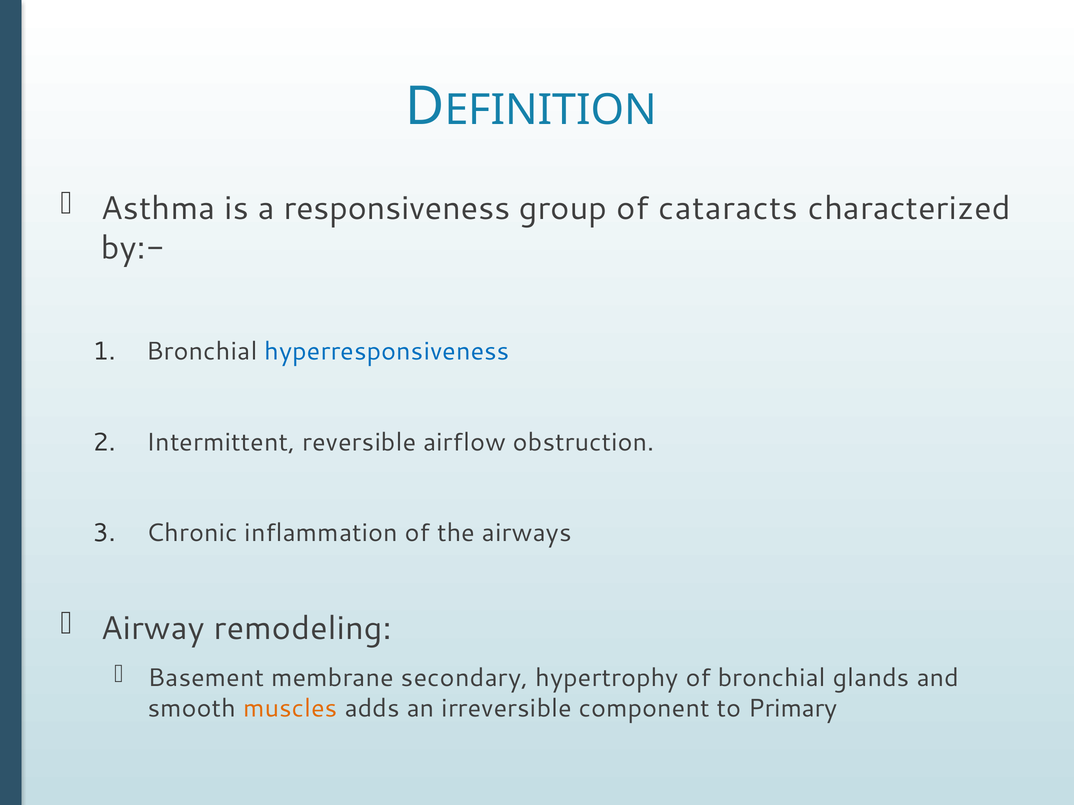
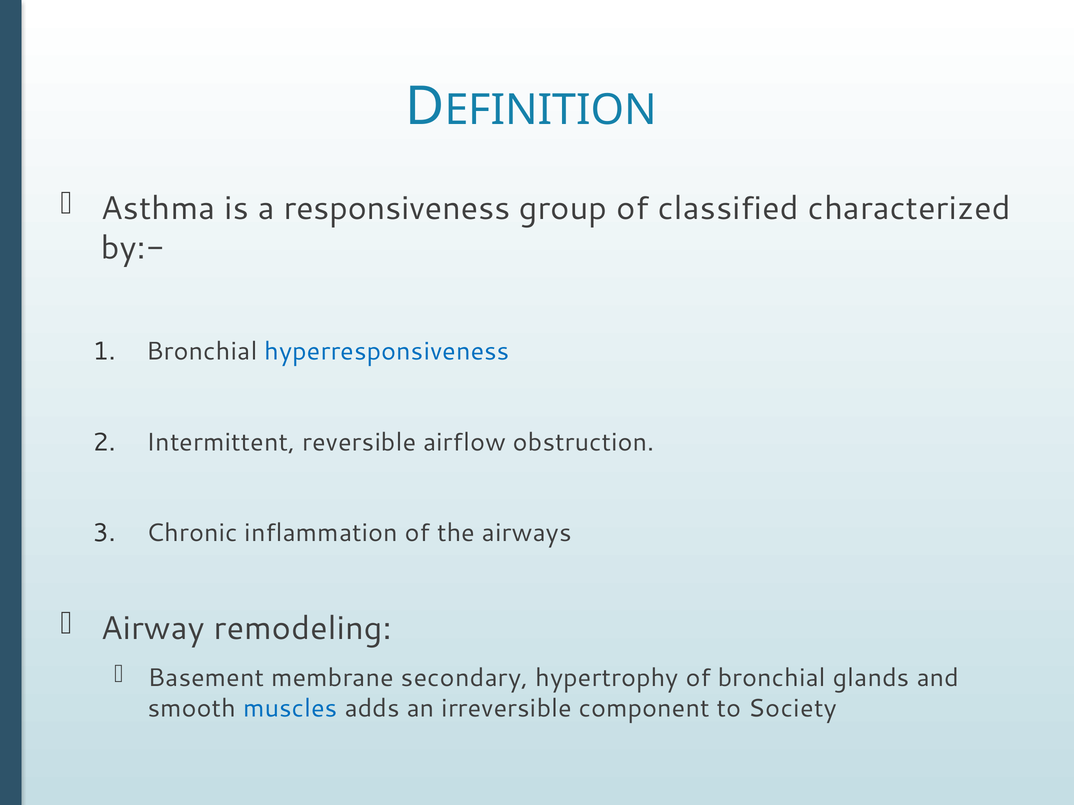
cataracts: cataracts -> classified (728, 209)
muscles colour: orange -> blue (290, 709)
Primary: Primary -> Society (793, 709)
